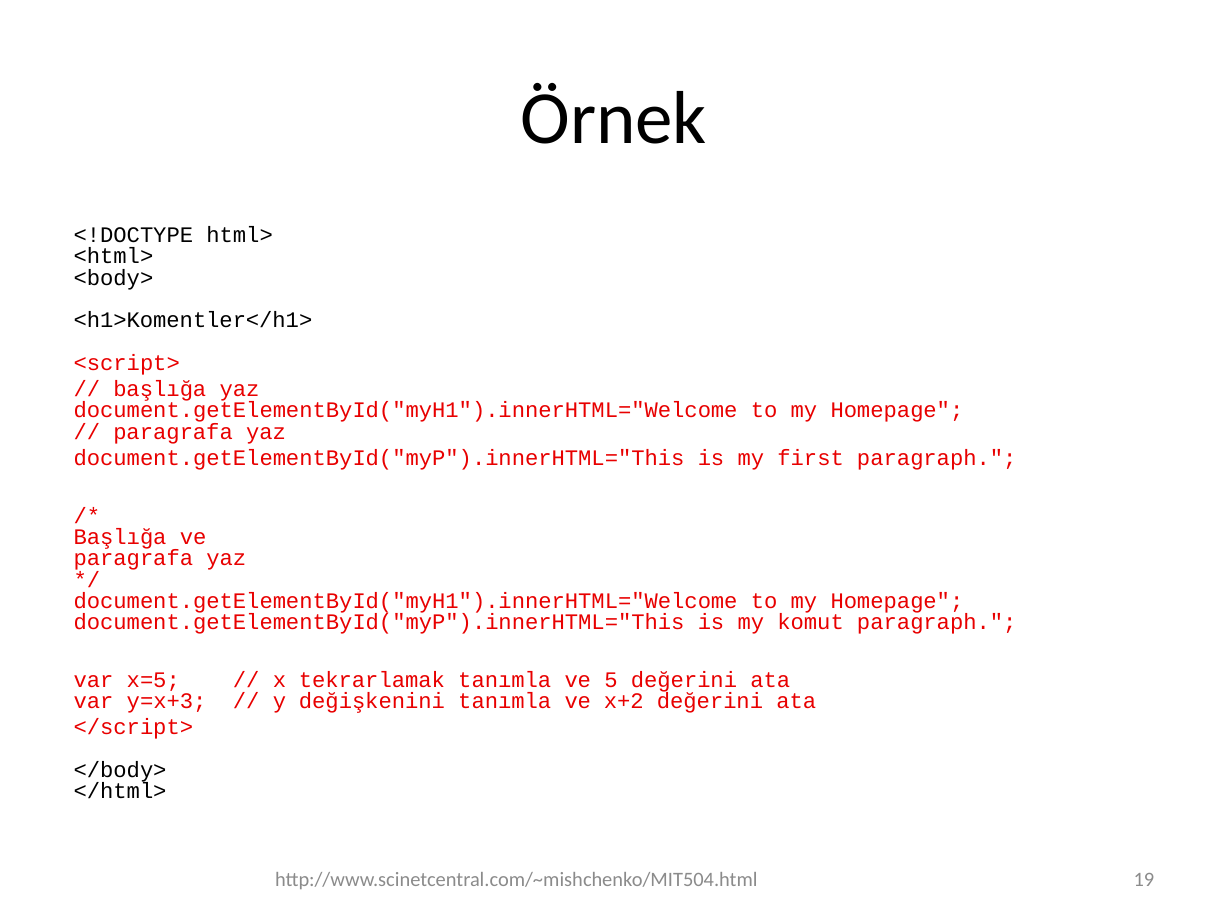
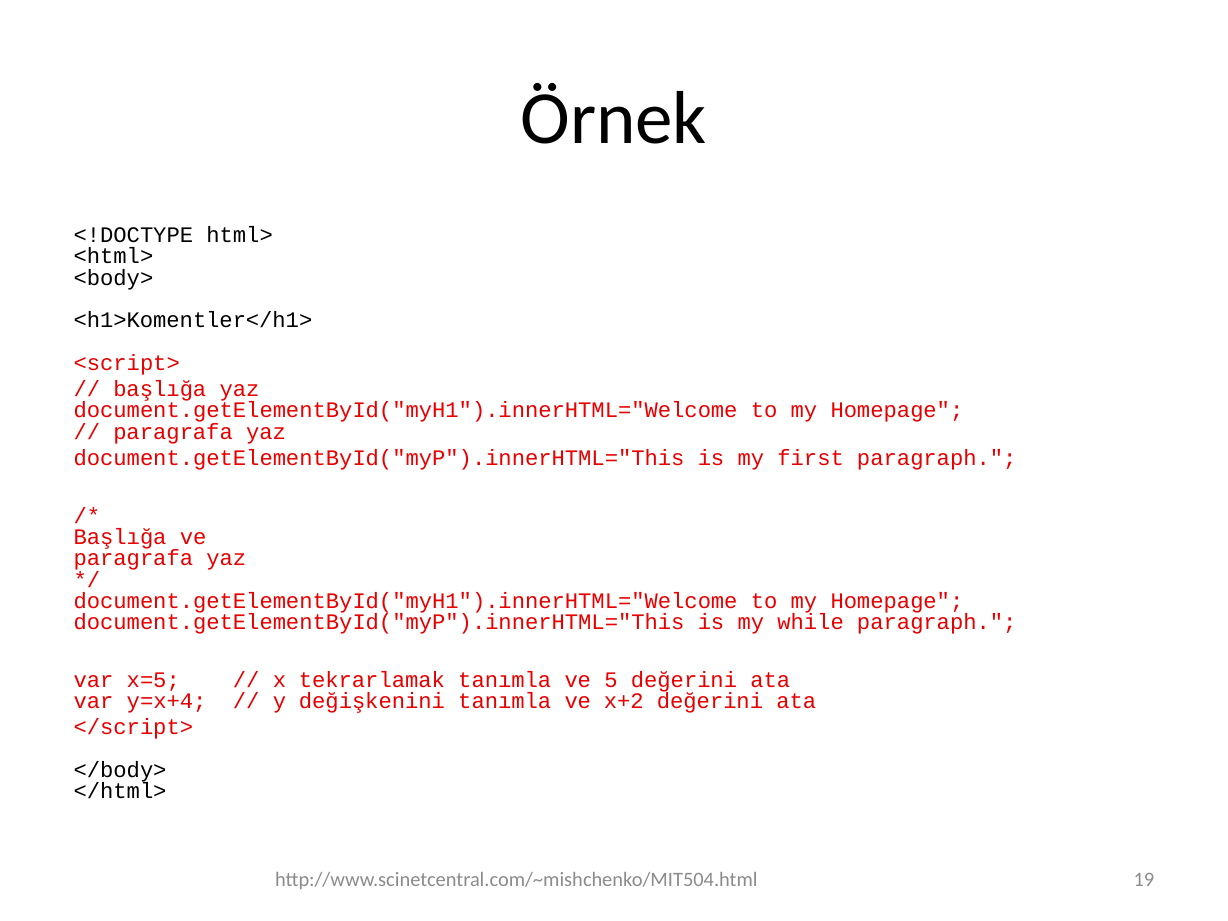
komut: komut -> while (811, 622)
y=x+3: y=x+3 -> y=x+4 (167, 701)
